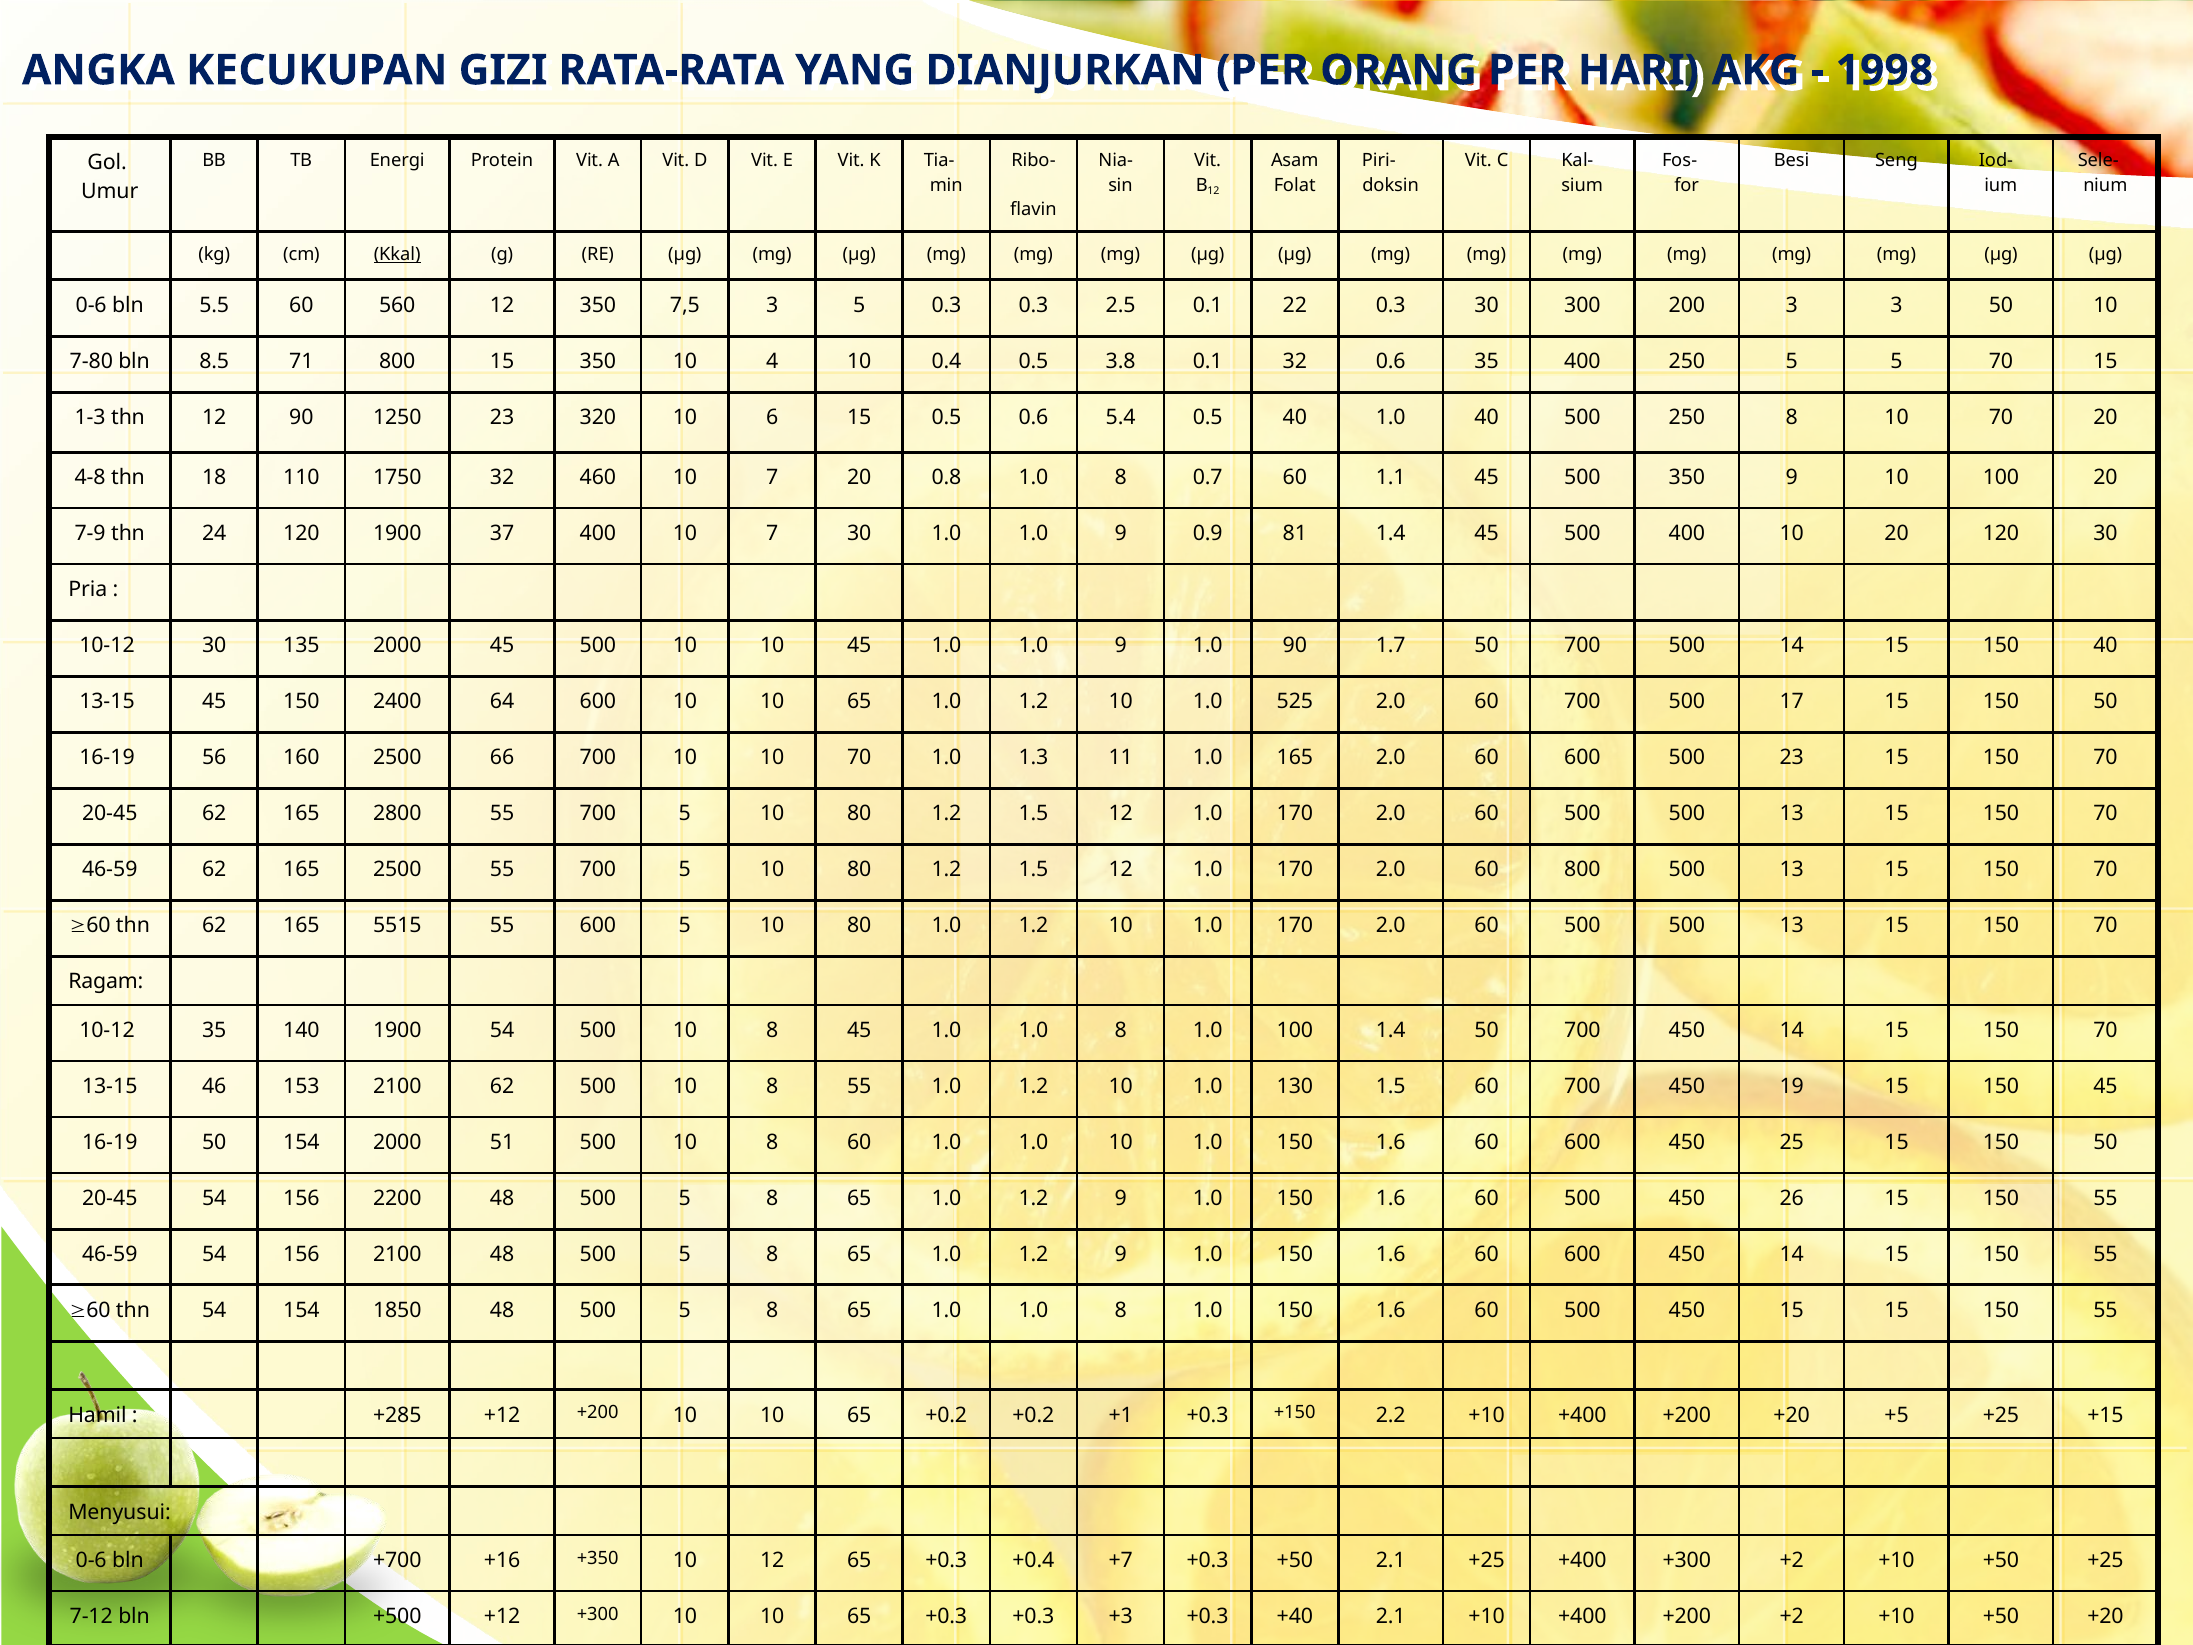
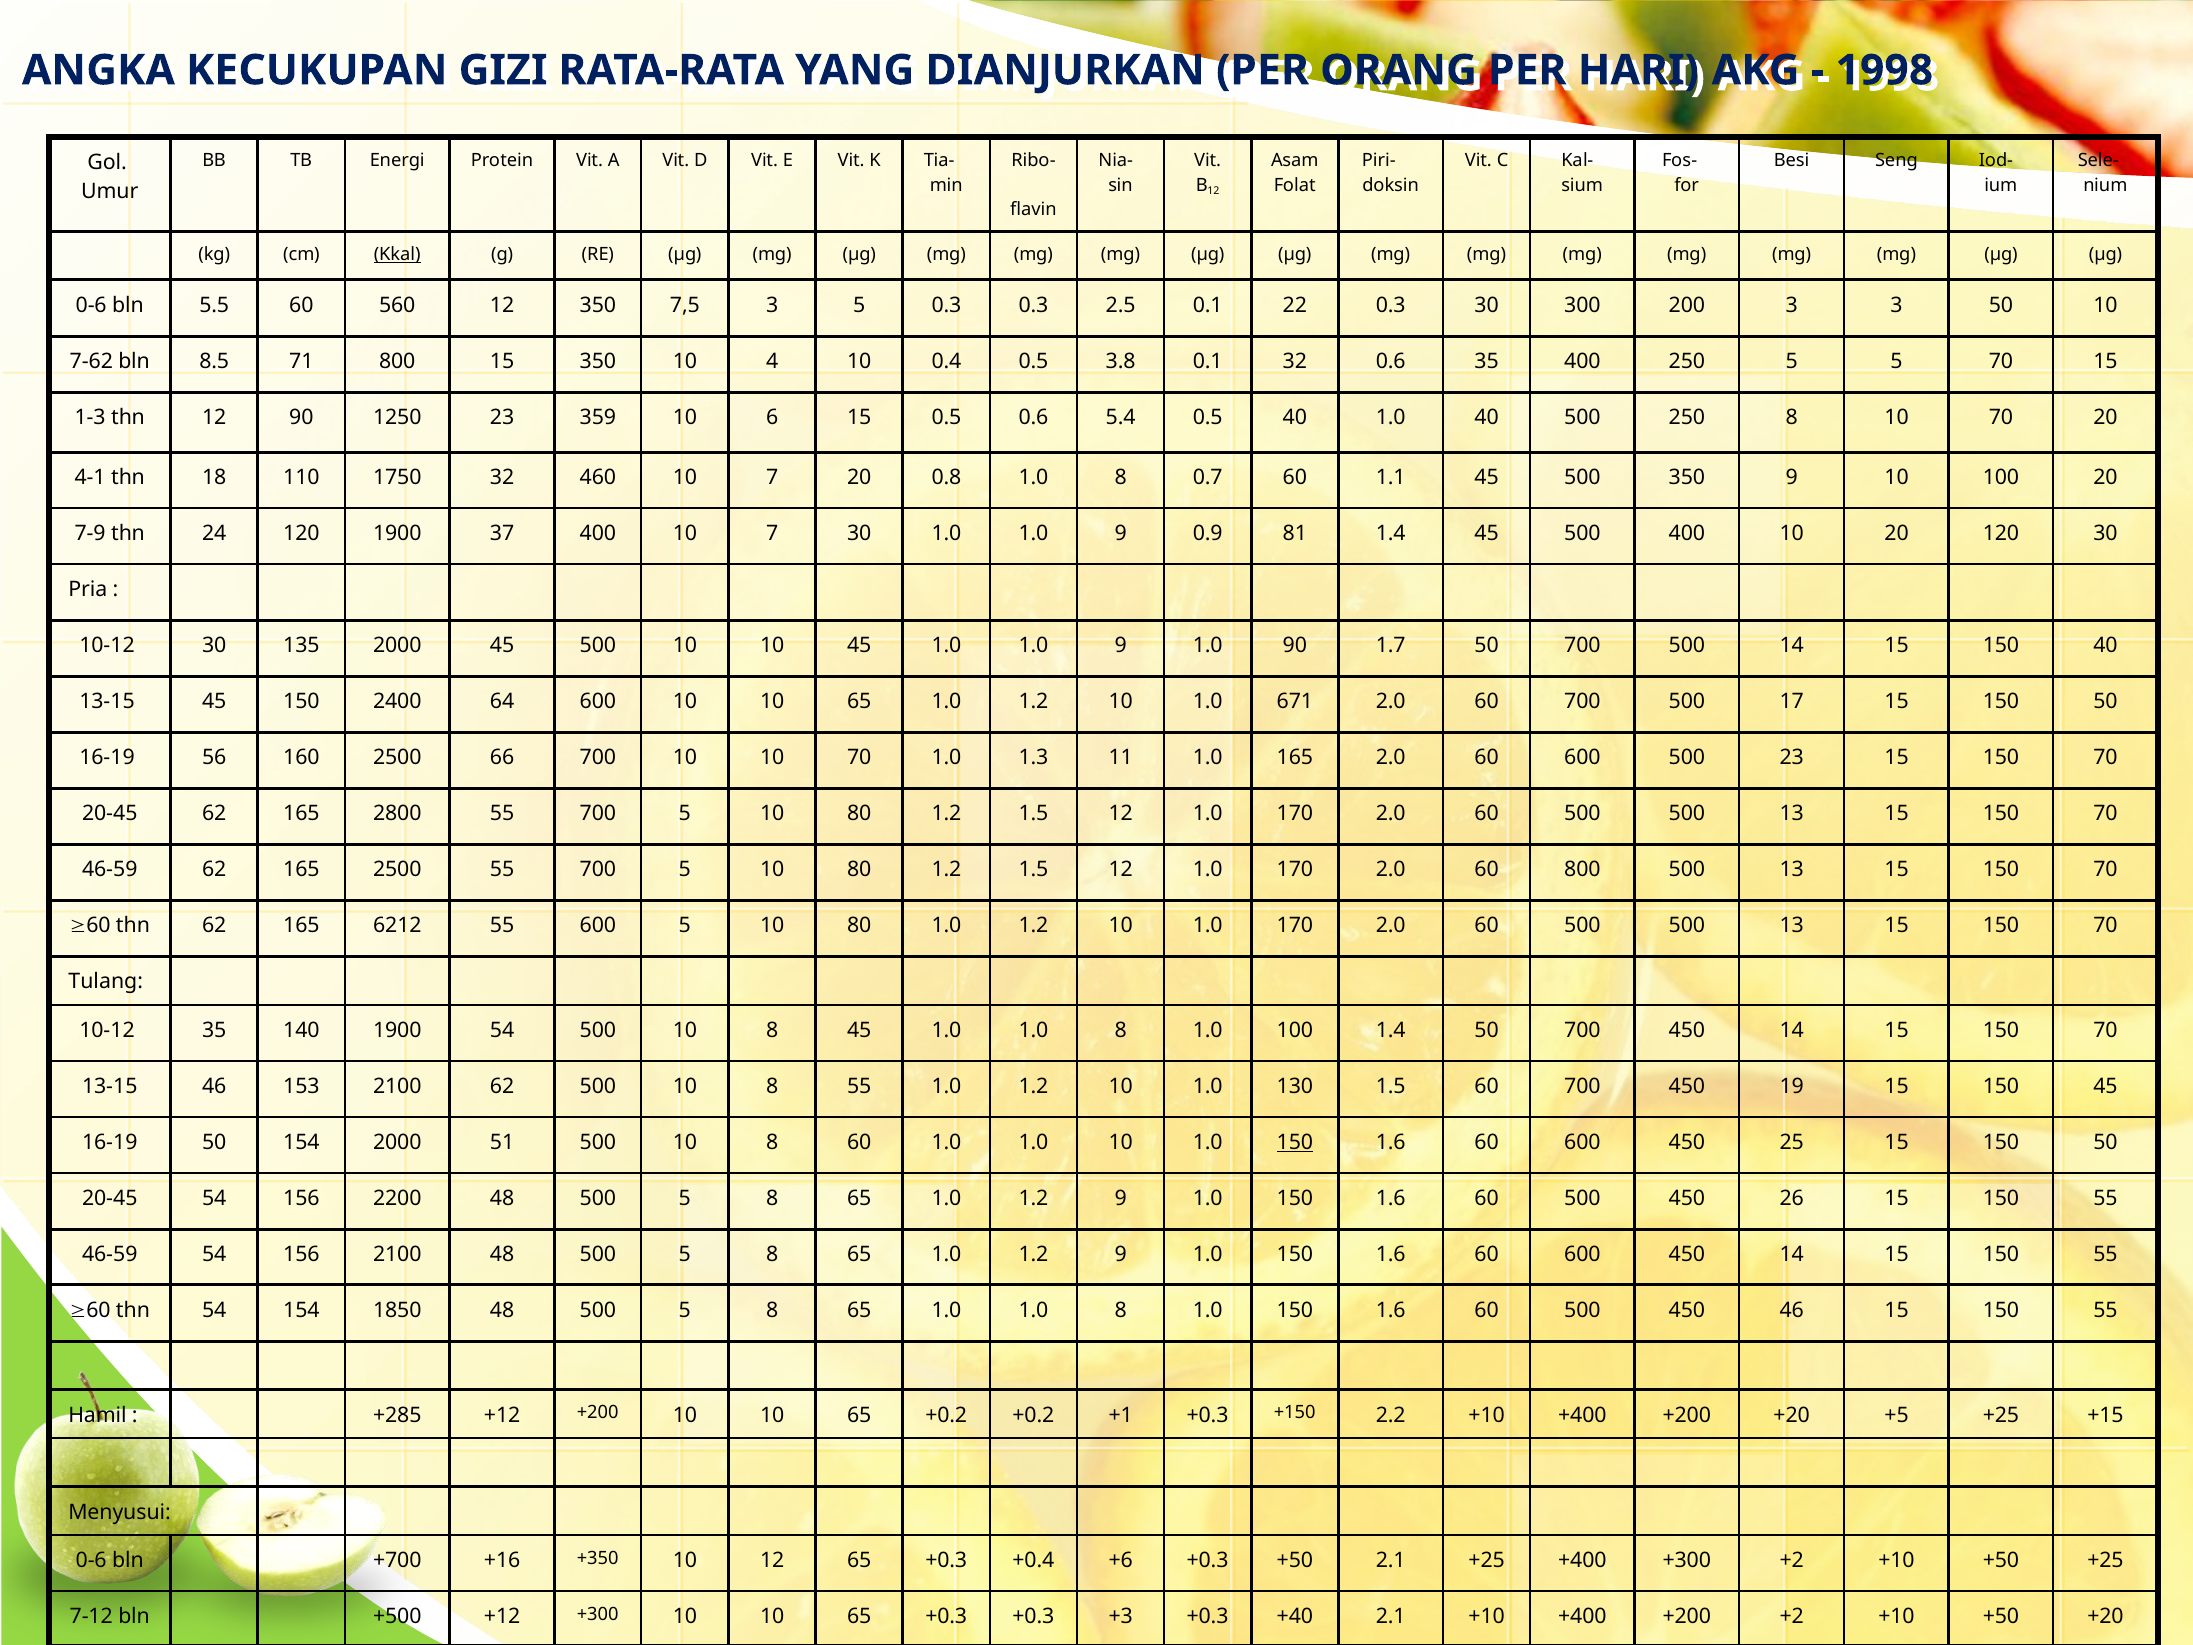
7-80: 7-80 -> 7-62 (91, 362)
320: 320 -> 359 (598, 417)
4-8: 4-8 -> 4-1 (90, 478)
525: 525 -> 671 (1295, 701)
5515: 5515 -> 6212 (397, 926)
Ragam: Ragam -> Tulang (106, 982)
150 underline: none -> present (1295, 1142)
450 15: 15 -> 46 (1792, 1310)
+7: +7 -> +6 (1121, 1560)
